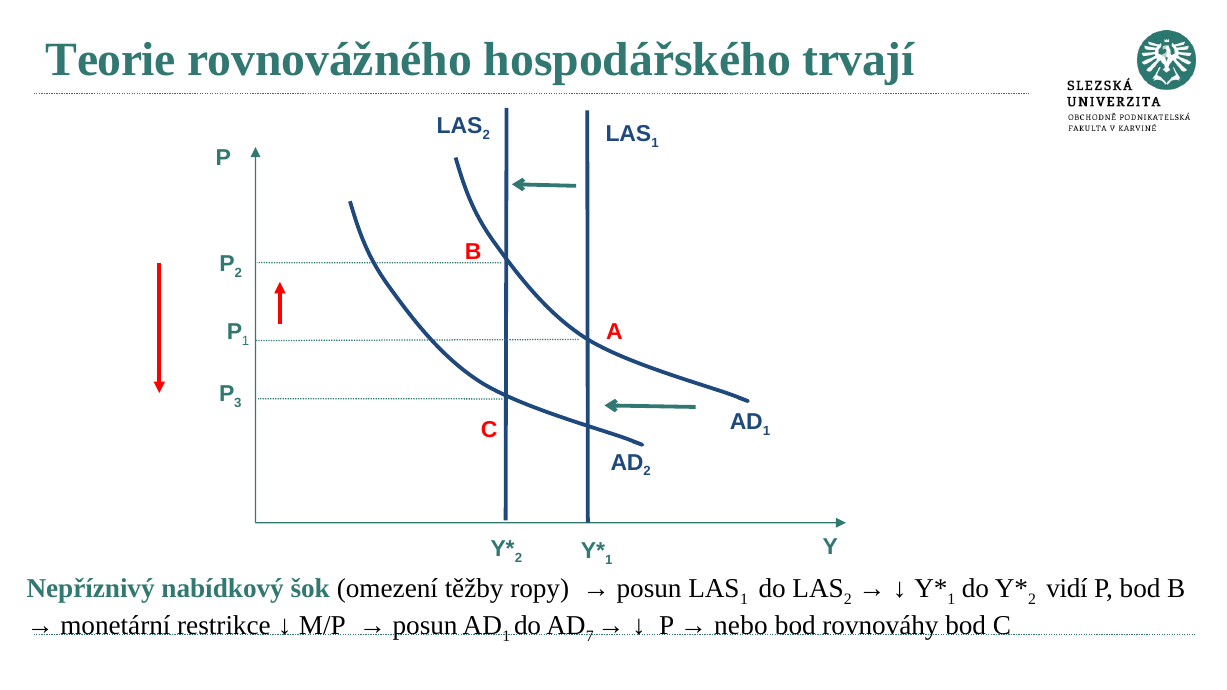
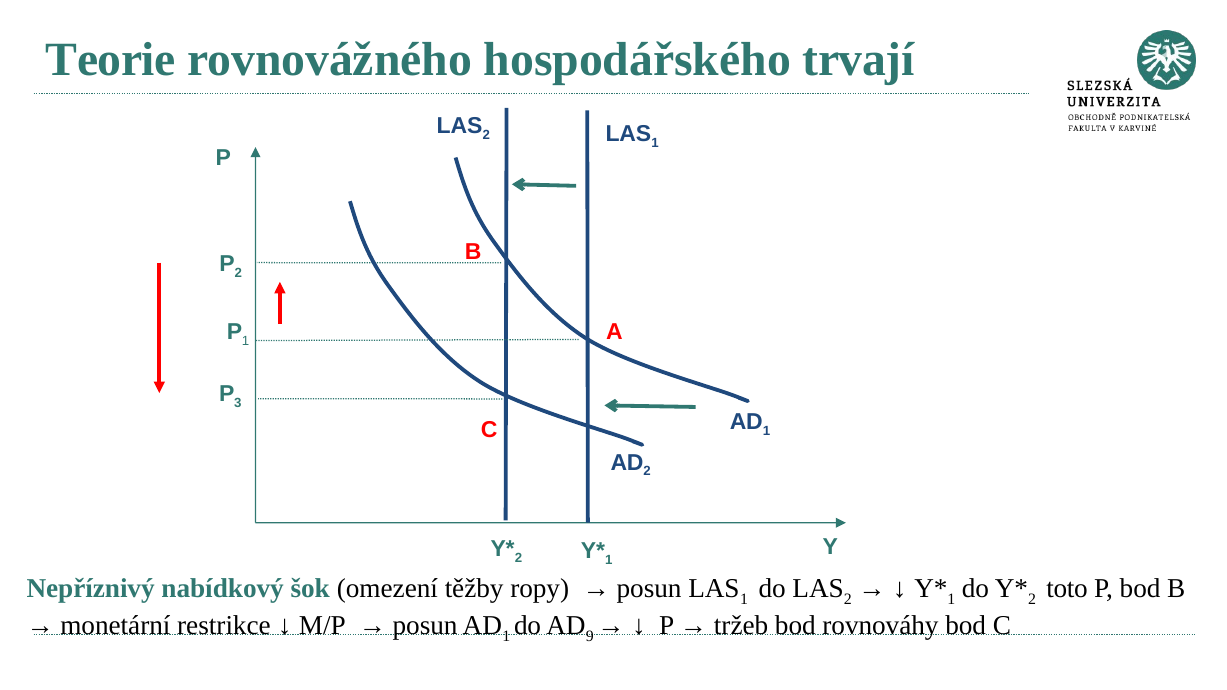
vidí: vidí -> toto (1067, 589)
7: 7 -> 9 (590, 636)
nebo: nebo -> tržeb (741, 626)
